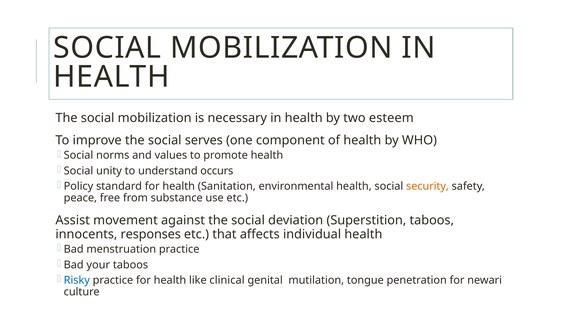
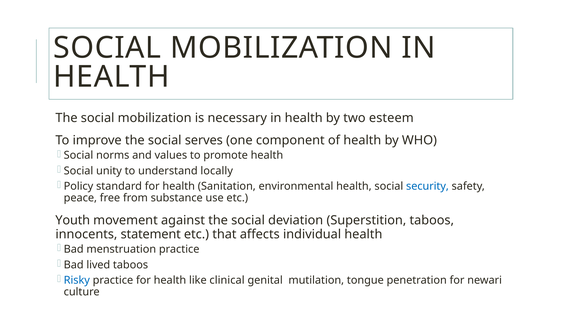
occurs: occurs -> locally (217, 171)
security colour: orange -> blue (427, 186)
Assist: Assist -> Youth (73, 221)
responses: responses -> statement (151, 234)
your: your -> lived (98, 265)
